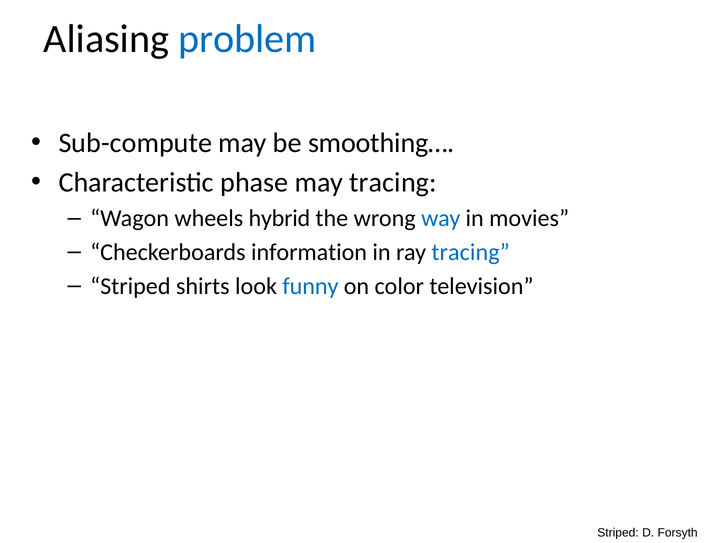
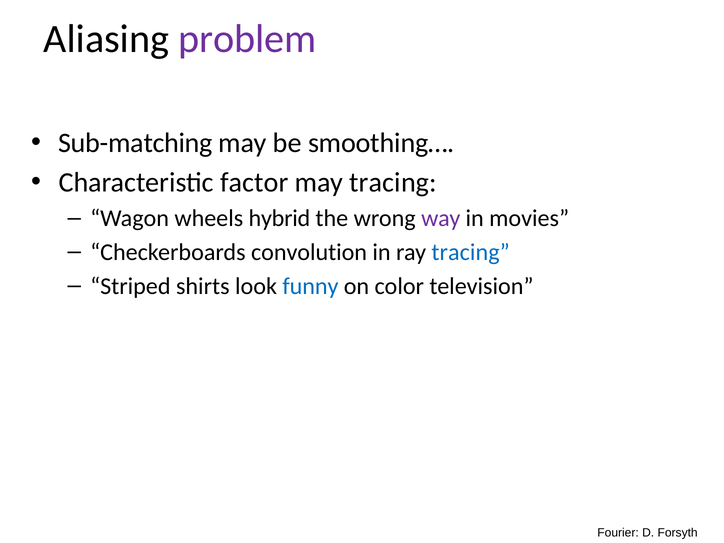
problem colour: blue -> purple (247, 39)
Sub-compute: Sub-compute -> Sub-matching (135, 143)
phase: phase -> factor (254, 183)
way colour: blue -> purple (441, 219)
information: information -> convolution (309, 252)
Striped: Striped -> Fourier (618, 533)
